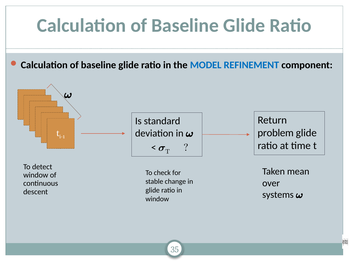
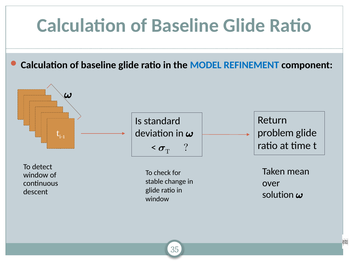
systems: systems -> solution (278, 195)
